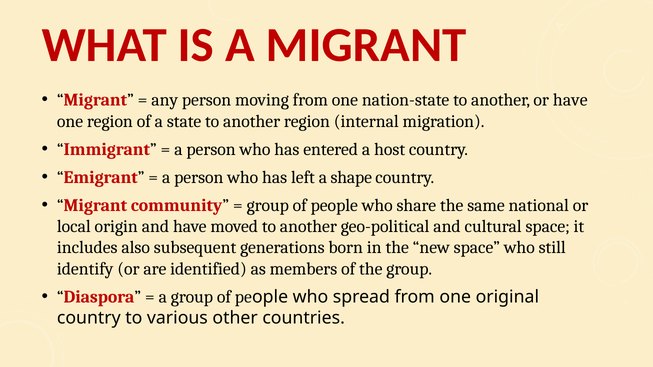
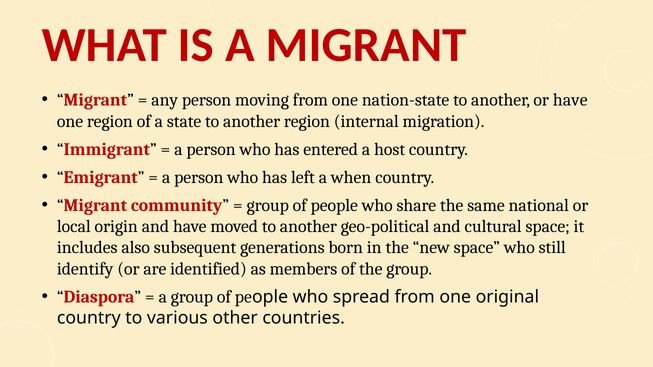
shape: shape -> when (351, 177)
